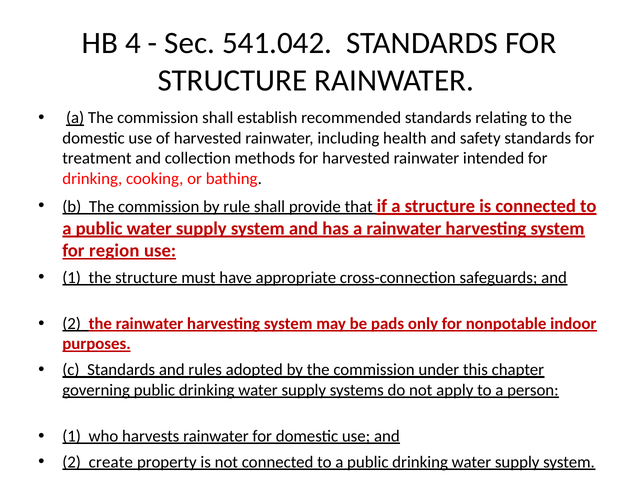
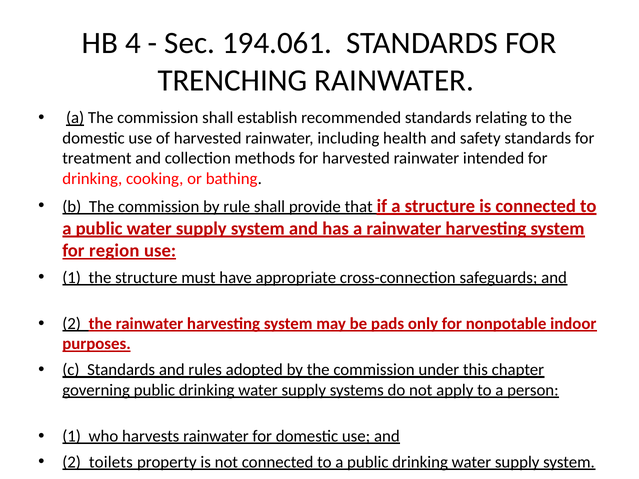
541.042: 541.042 -> 194.061 (277, 43)
STRUCTURE: STRUCTURE -> TRENCHING (233, 80)
create: create -> toilets (111, 462)
